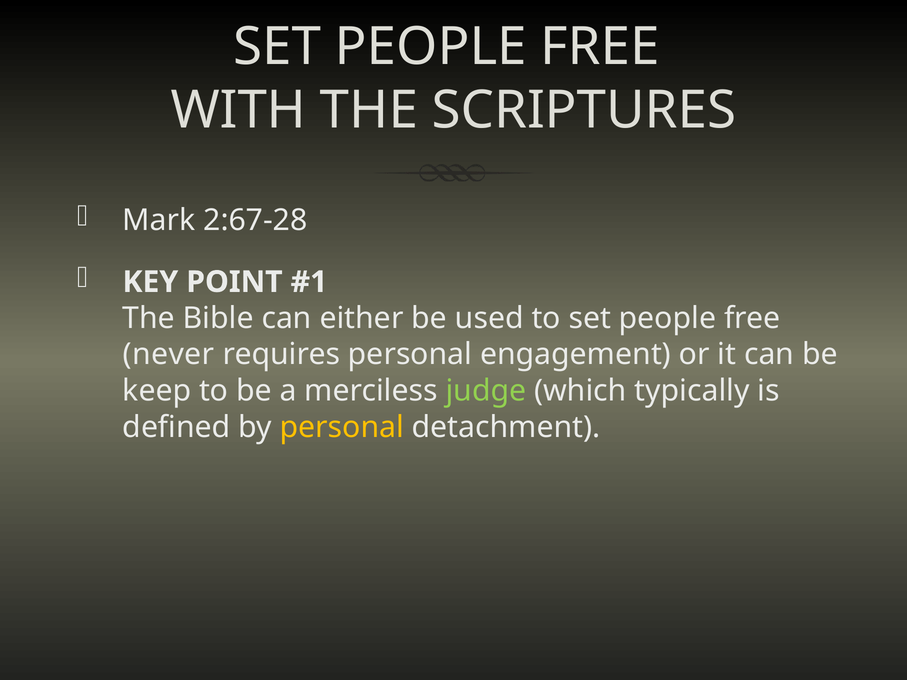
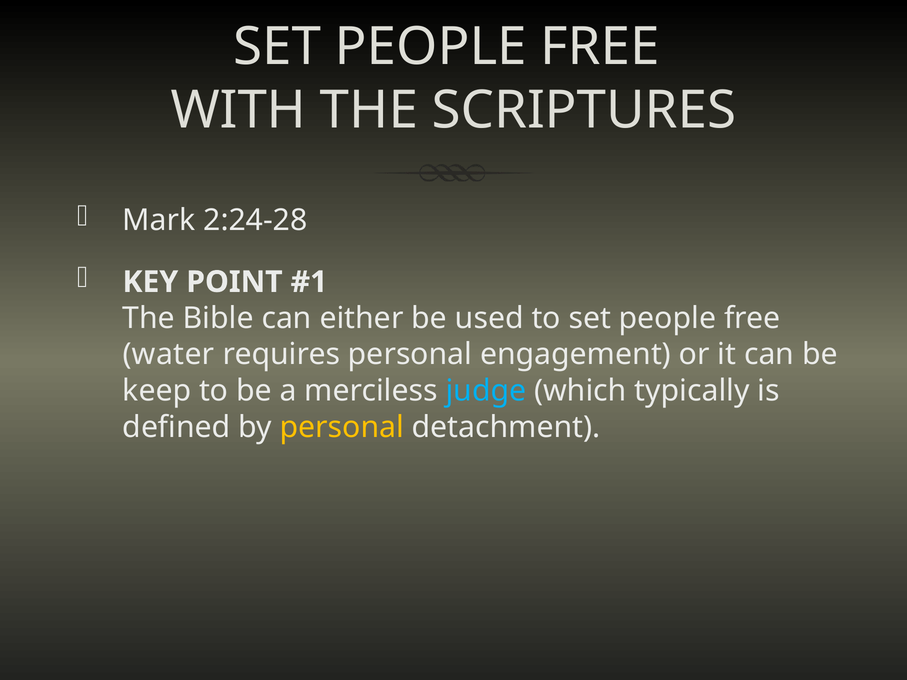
2:67-28: 2:67-28 -> 2:24-28 (255, 221)
never: never -> water (169, 355)
judge colour: light green -> light blue (486, 391)
